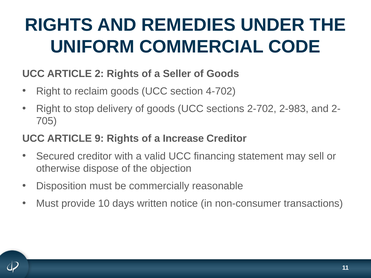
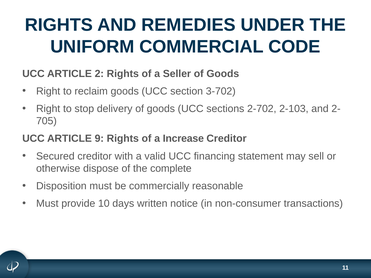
4-702: 4-702 -> 3-702 (221, 91)
2-983: 2-983 -> 2-103 (294, 109)
objection: objection -> complete (171, 169)
